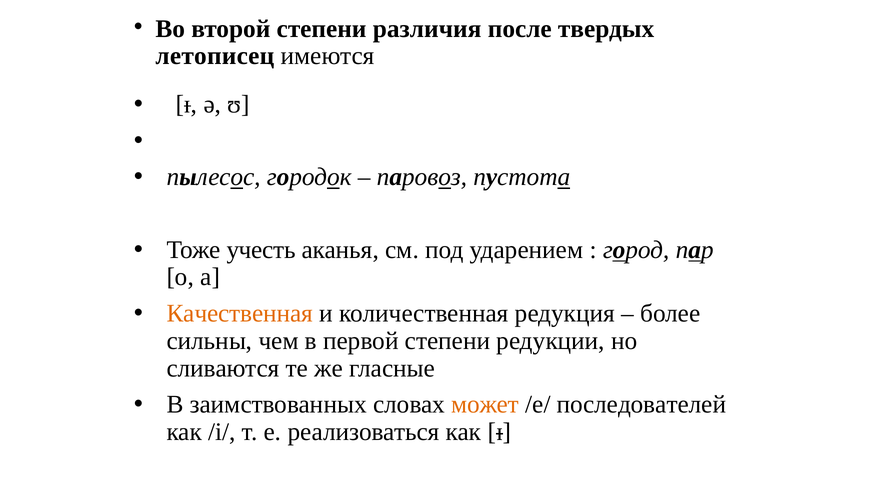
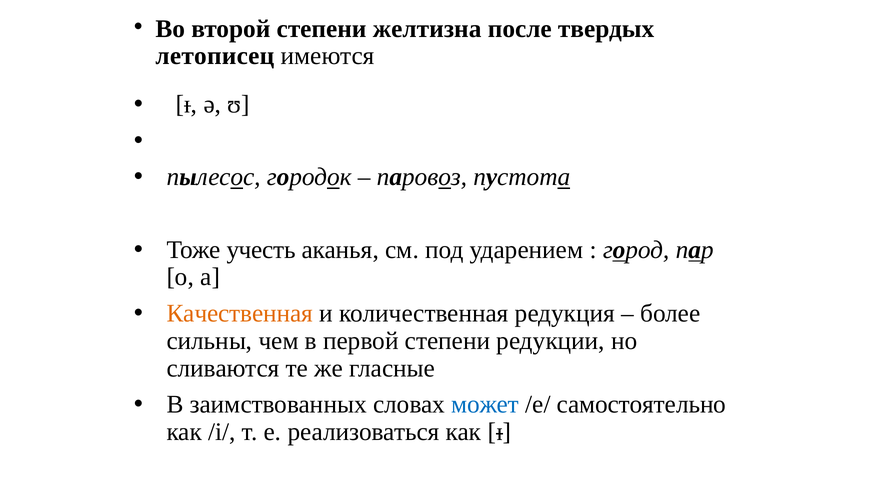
различия: различия -> желтизна (427, 29)
может colour: orange -> blue (485, 404)
последователей: последователей -> самостоятельно (642, 404)
